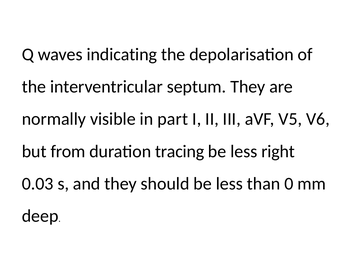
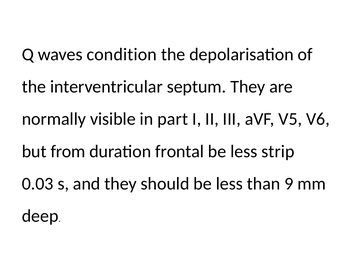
indicating: indicating -> condition (122, 54)
tracing: tracing -> frontal (180, 151)
right: right -> strip (278, 151)
0: 0 -> 9 (289, 183)
